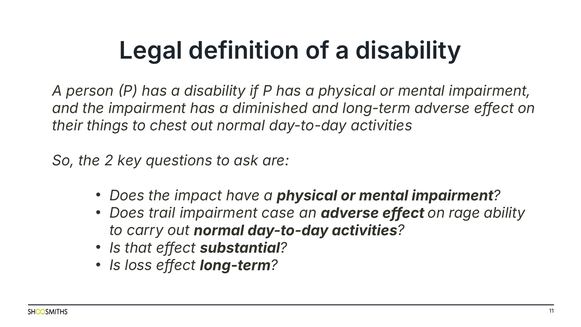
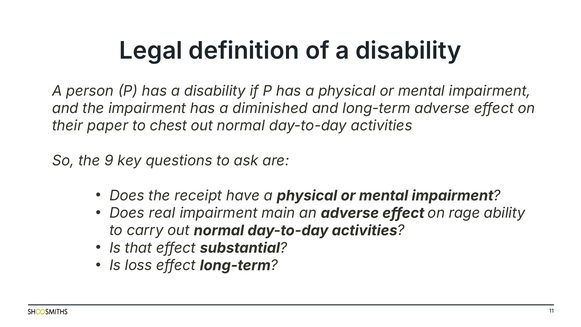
things: things -> paper (108, 126)
2: 2 -> 9 (109, 161)
impact: impact -> receipt (198, 196)
trail: trail -> real (162, 213)
case: case -> main (278, 213)
